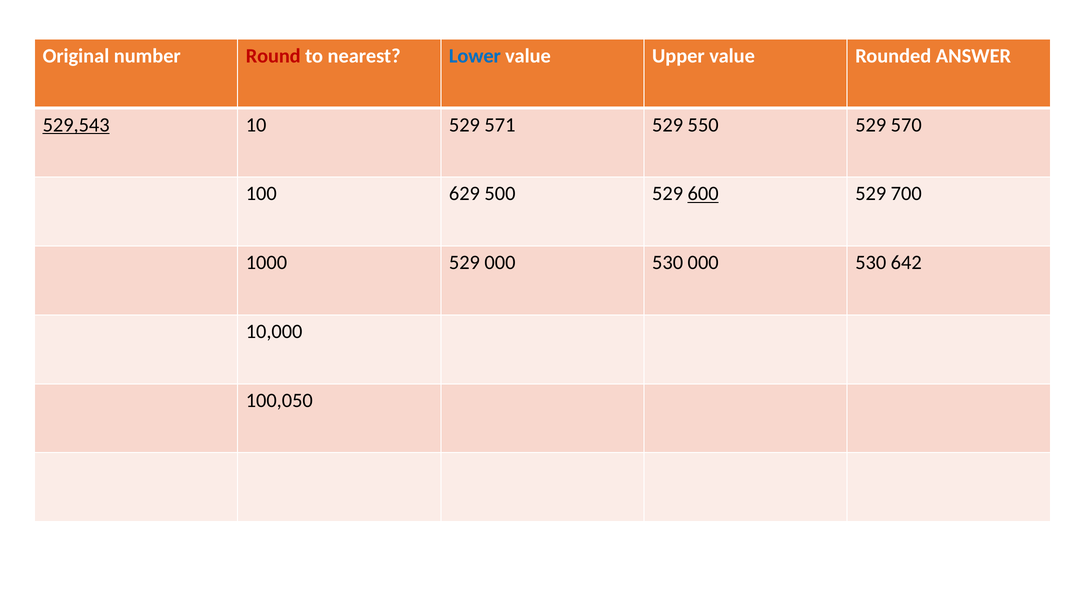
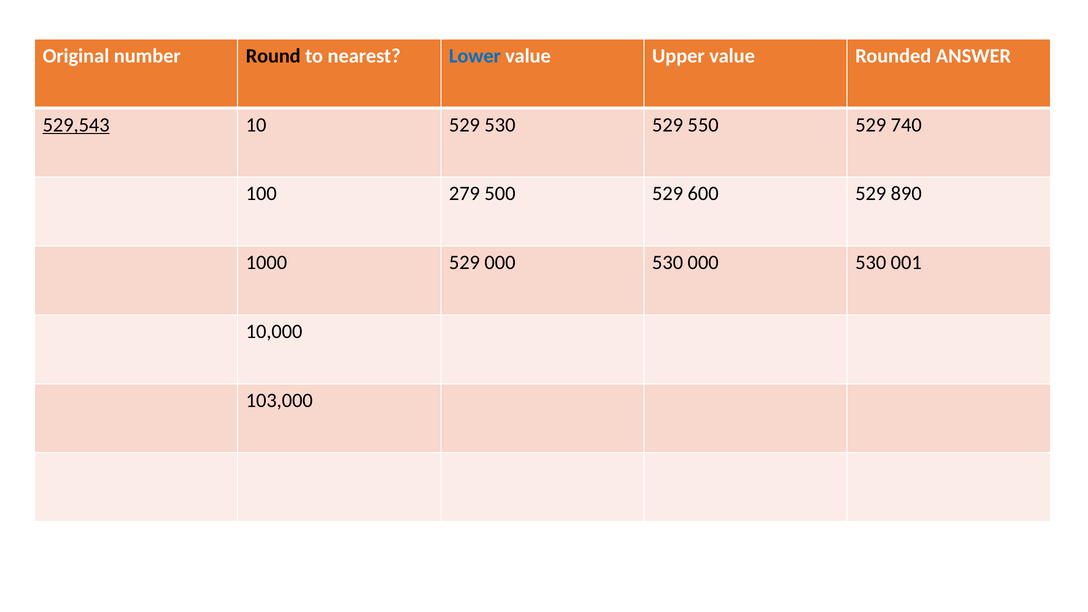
Round colour: red -> black (273, 56)
529 571: 571 -> 530 (500, 125)
570: 570 -> 740 (906, 125)
629: 629 -> 279 (464, 194)
600 underline: present -> none (703, 194)
700: 700 -> 890 (906, 194)
642: 642 -> 001 (906, 263)
100,050: 100,050 -> 103,000 (279, 401)
